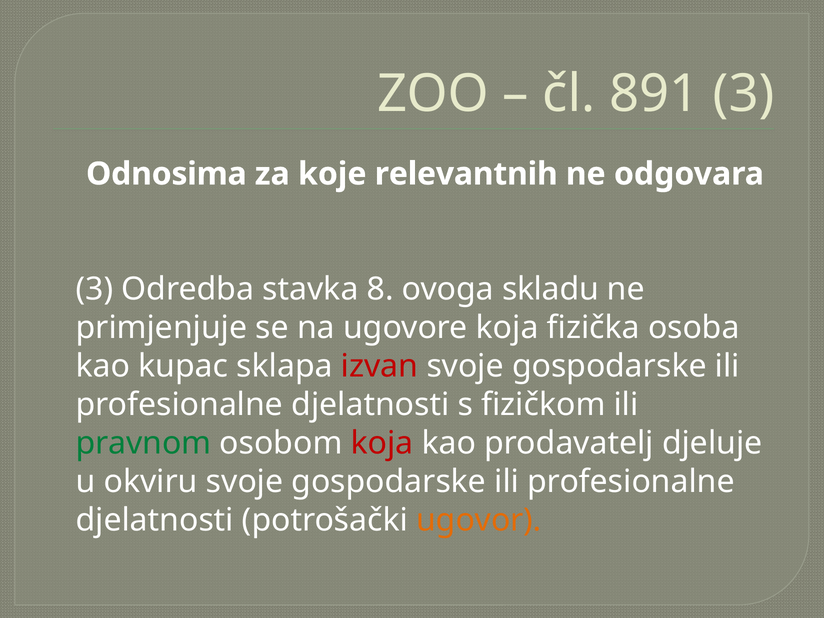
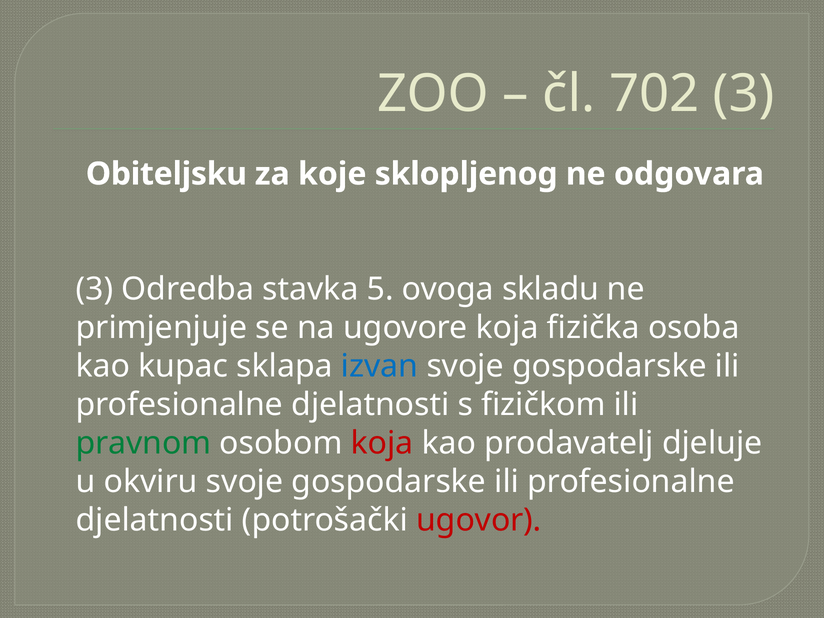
891: 891 -> 702 (654, 94)
Odnosima: Odnosima -> Obiteljsku (166, 174)
relevantnih: relevantnih -> sklopljenog (466, 174)
8: 8 -> 5 (380, 289)
izvan colour: red -> blue (380, 366)
ugovor colour: orange -> red (479, 520)
